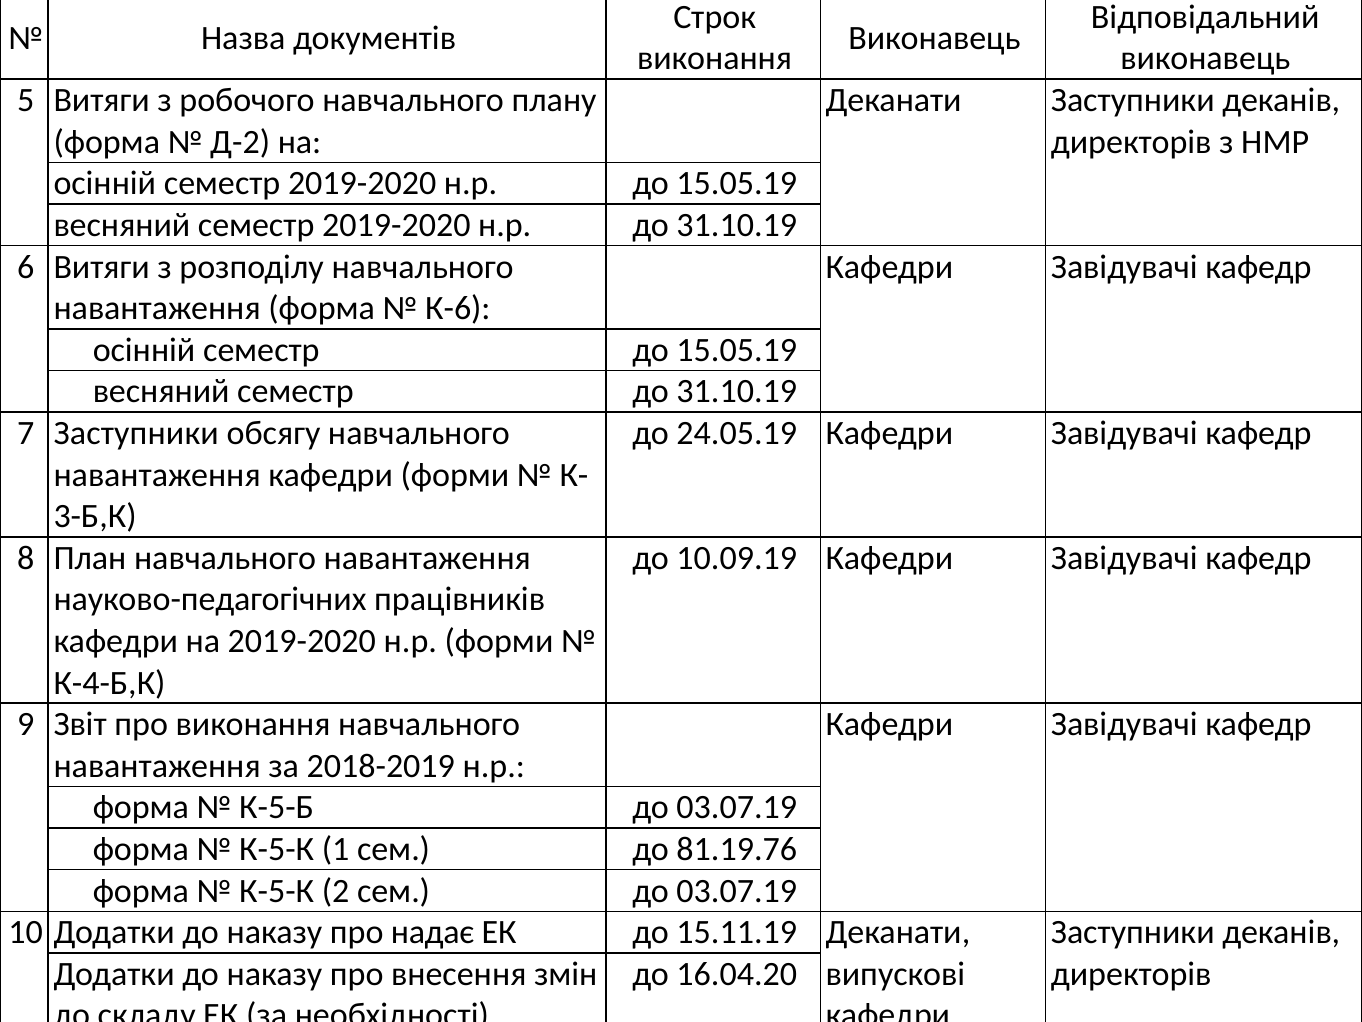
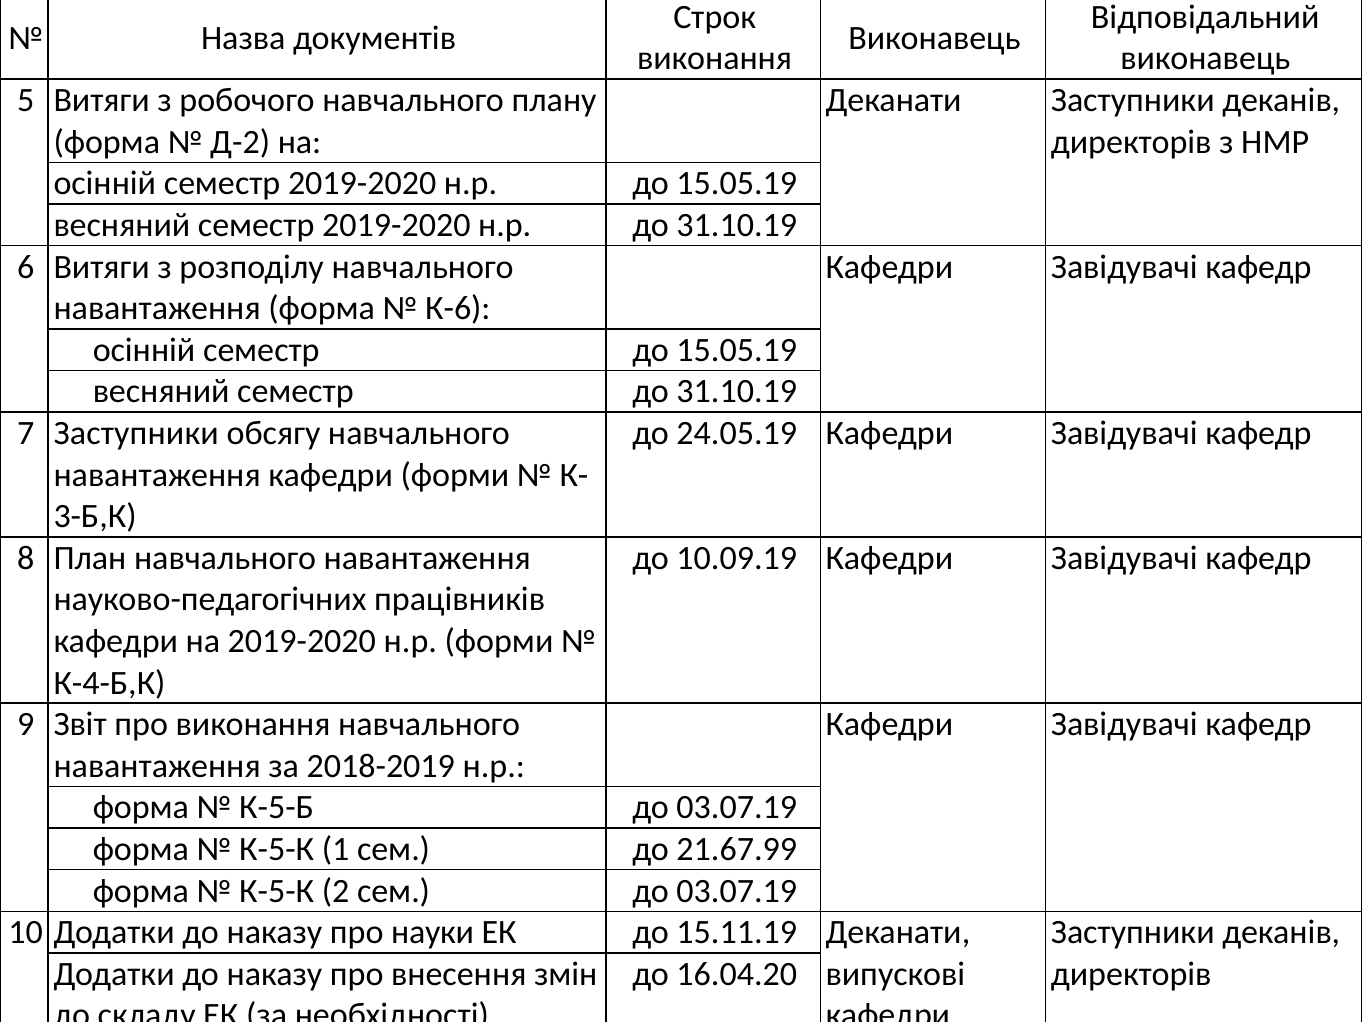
81.19.76: 81.19.76 -> 21.67.99 (737, 849)
надає: надає -> науки (433, 932)
